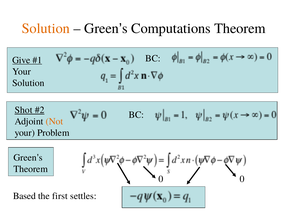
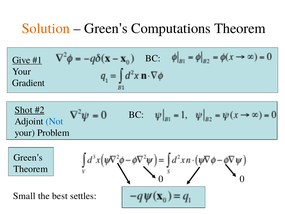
Solution: Solution -> Gradient (28, 83)
Not colour: orange -> blue (54, 121)
Based: Based -> Small (24, 196)
first: first -> best (60, 196)
